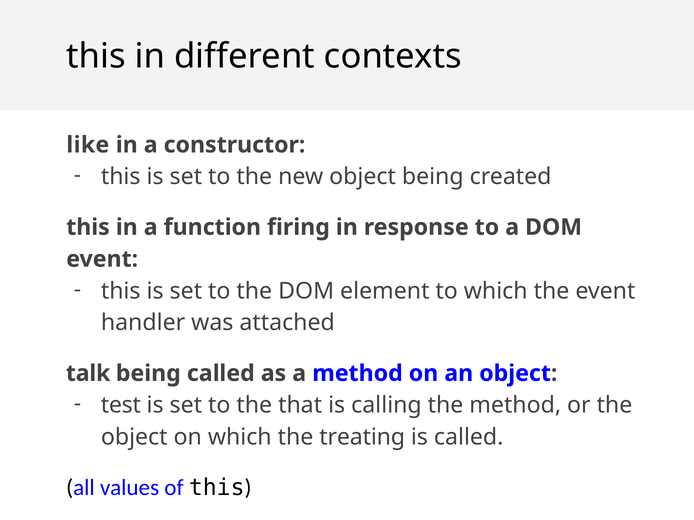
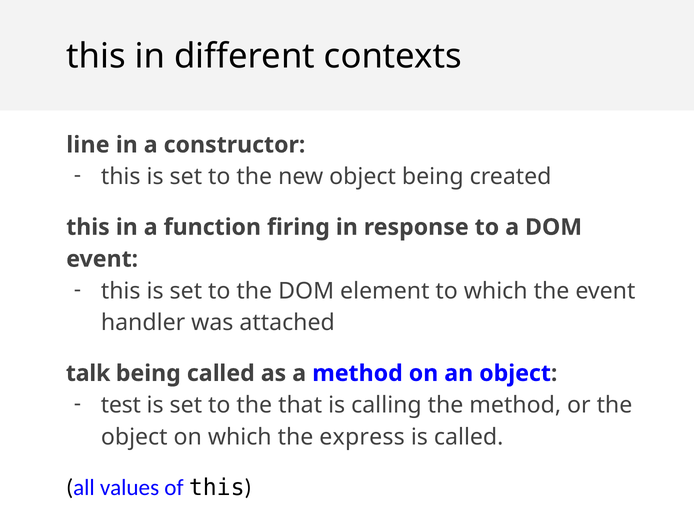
like: like -> line (88, 145)
treating: treating -> express (362, 438)
